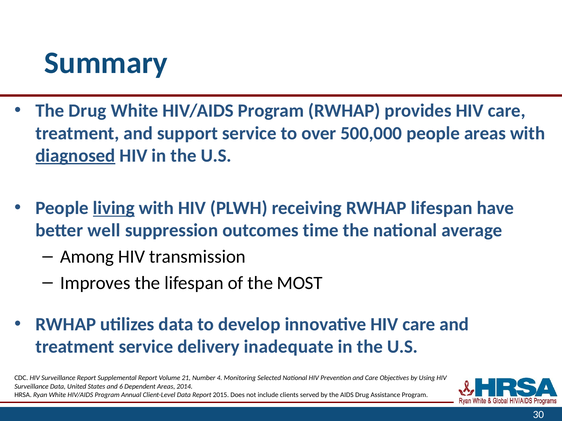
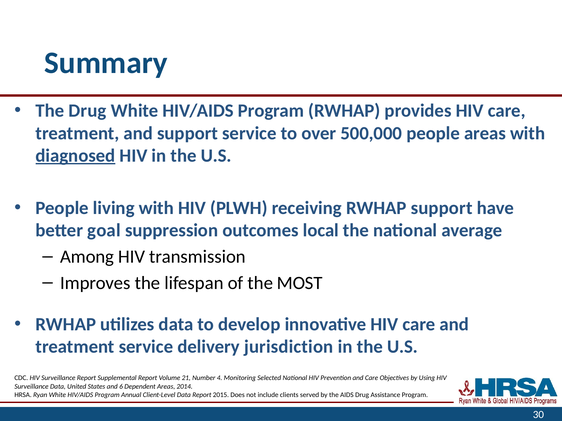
living underline: present -> none (114, 208)
RWHAP lifespan: lifespan -> support (442, 208)
well: well -> goal (104, 231)
time: time -> local (321, 231)
inadequate: inadequate -> jurisdiction (289, 347)
